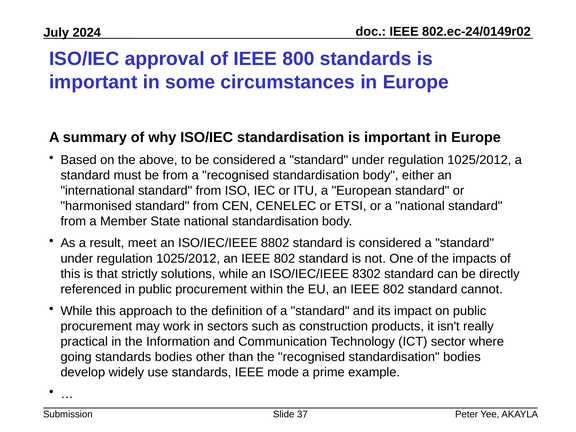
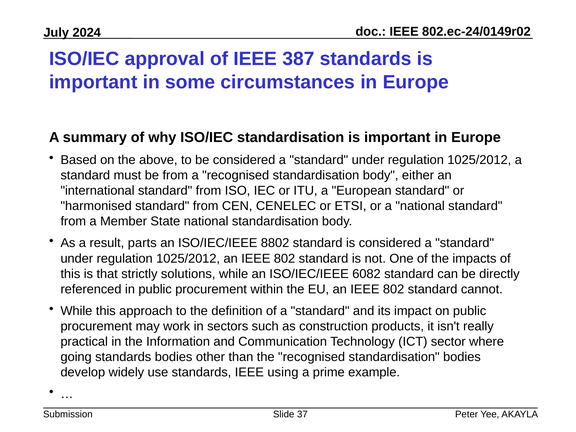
800: 800 -> 387 (298, 59)
meet: meet -> parts (142, 243)
8302: 8302 -> 6082 (366, 274)
mode: mode -> using (283, 372)
